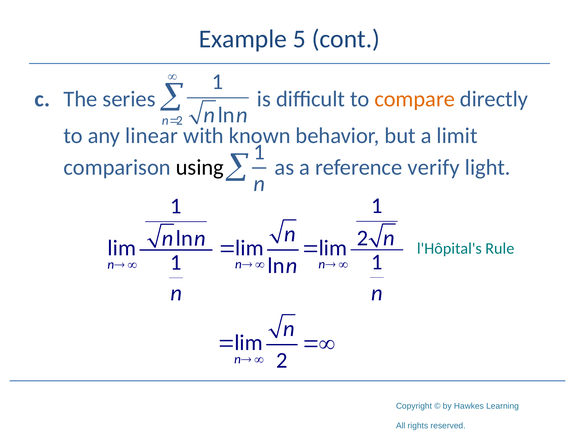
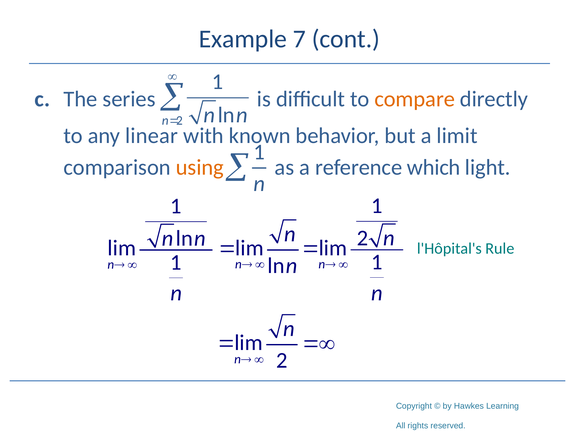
5: 5 -> 7 (299, 39)
using colour: black -> orange (200, 168)
verify: verify -> which (434, 168)
